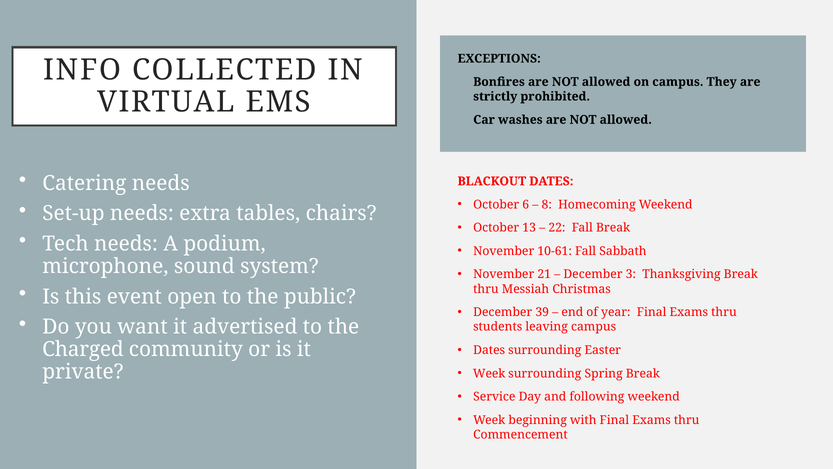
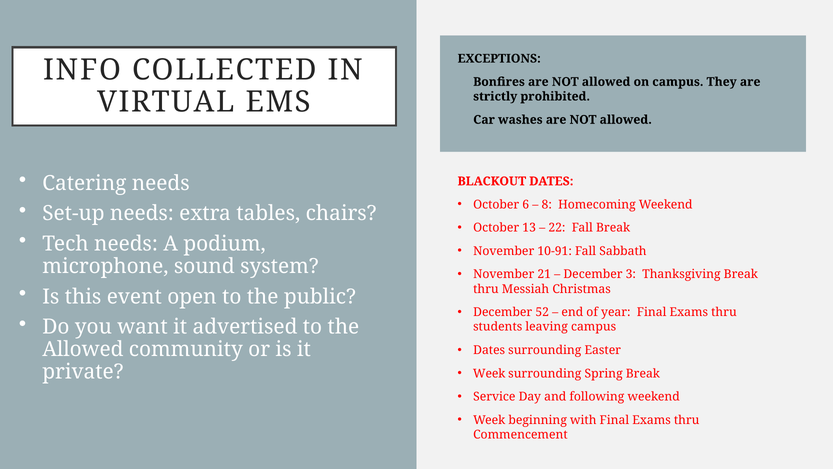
10-61: 10-61 -> 10-91 (555, 251)
39: 39 -> 52 (542, 312)
Charged: Charged -> Allowed (83, 349)
